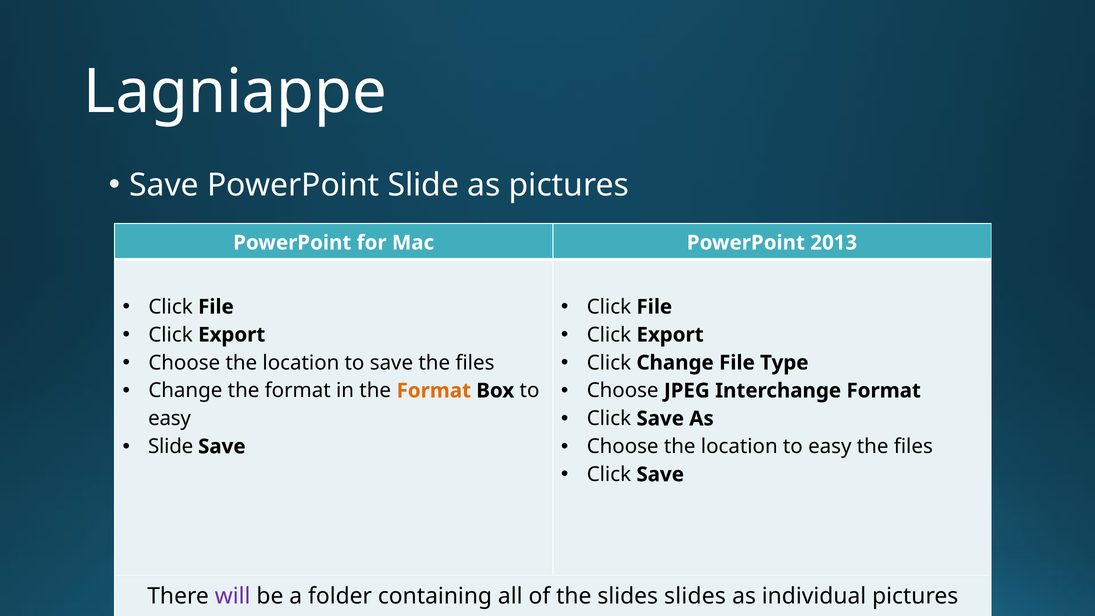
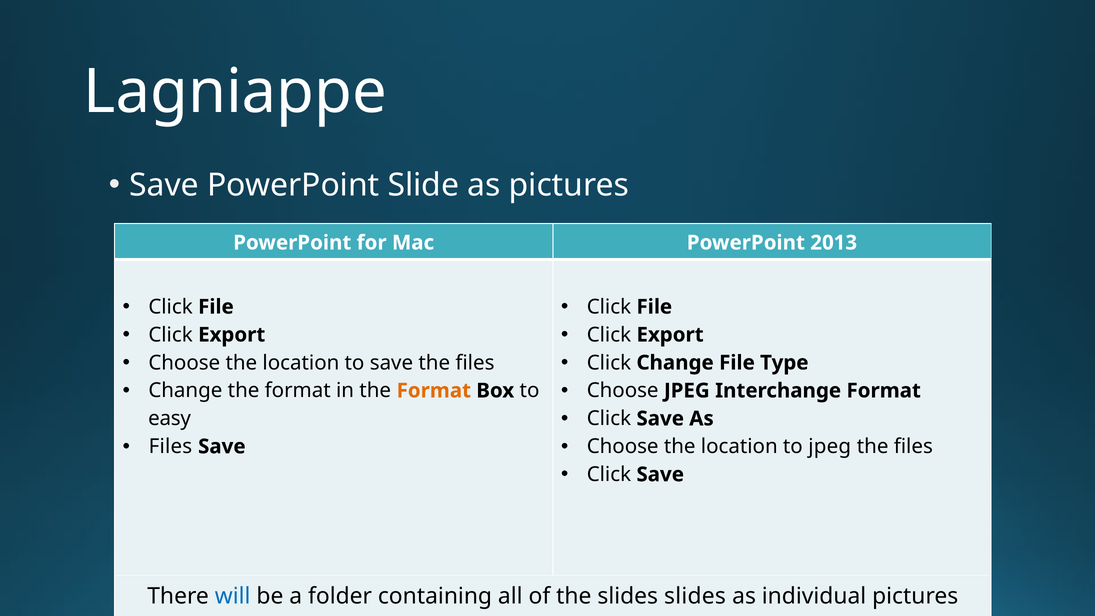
Slide: Slide -> Files (170, 446)
location to easy: easy -> jpeg (830, 446)
will colour: purple -> blue (233, 596)
